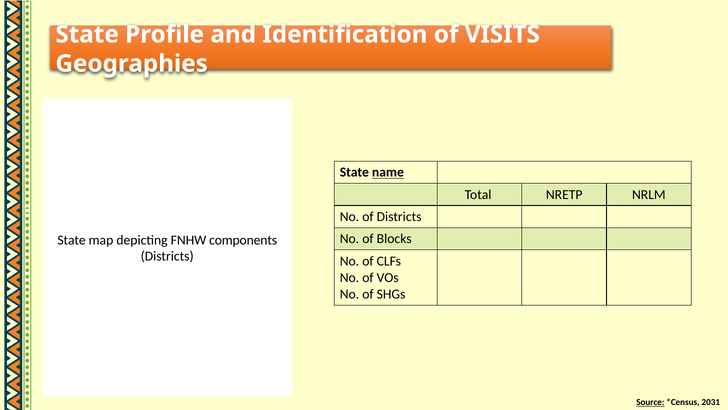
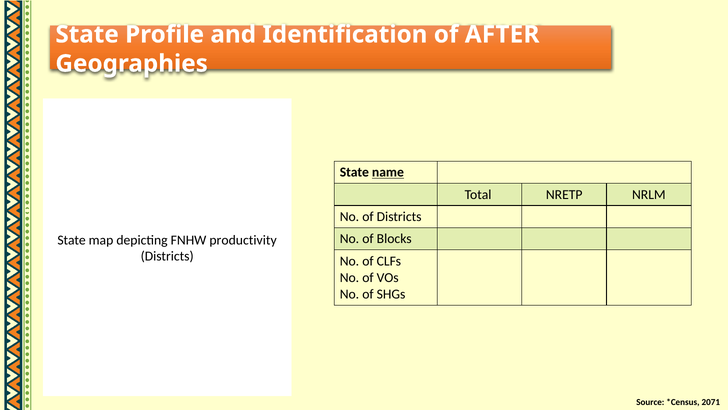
VISITS: VISITS -> AFTER (502, 34)
components: components -> productivity (243, 240)
Source underline: present -> none (650, 402)
2031: 2031 -> 2071 (711, 402)
